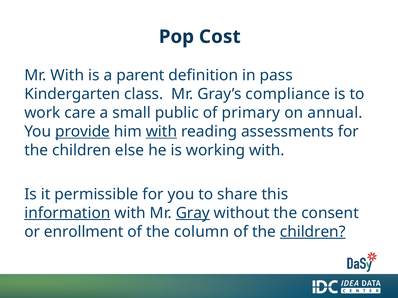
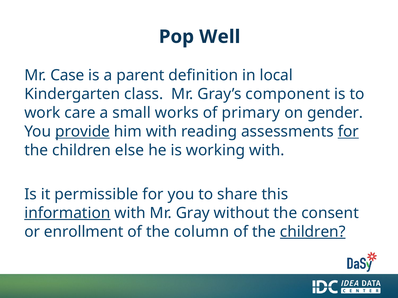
Cost: Cost -> Well (220, 37)
Mr With: With -> Case (67, 75)
pass: pass -> local (276, 75)
compliance: compliance -> component (288, 94)
public: public -> works (177, 113)
annual: annual -> gender (335, 113)
with underline: present -> none (161, 132)
for underline: none -> present (348, 132)
Gray underline: present -> none (193, 213)
